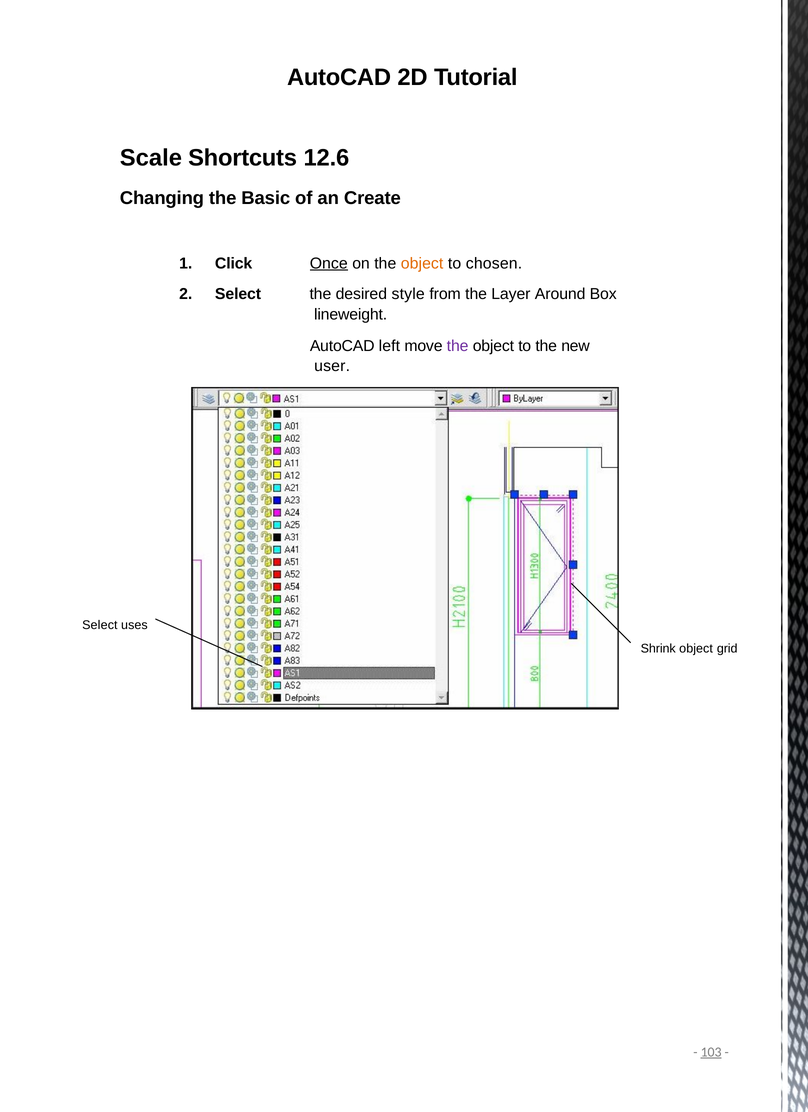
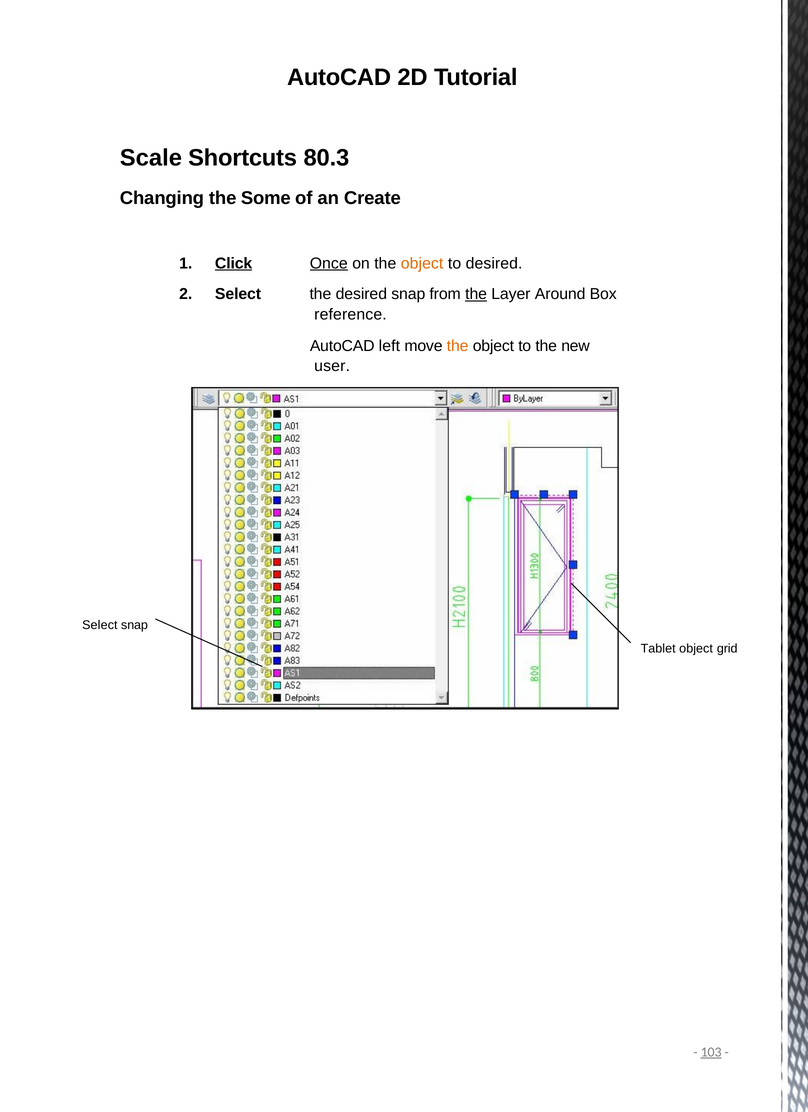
12.6: 12.6 -> 80.3 (326, 158)
Basic: Basic -> Some (266, 198)
Click underline: none -> present (234, 263)
to chosen: chosen -> desired (494, 263)
desired style: style -> snap (408, 294)
the underline: none -> present (476, 294)
lineweight: lineweight -> reference (350, 314)
the colour: purple -> orange (458, 346)
Select uses: uses -> snap (135, 625)
Shrink: Shrink -> Tablet (658, 648)
